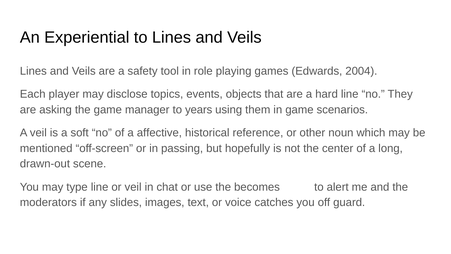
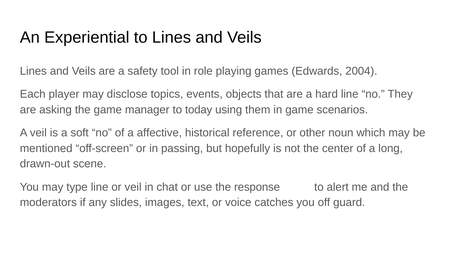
years: years -> today (199, 110)
becomes: becomes -> response (257, 187)
